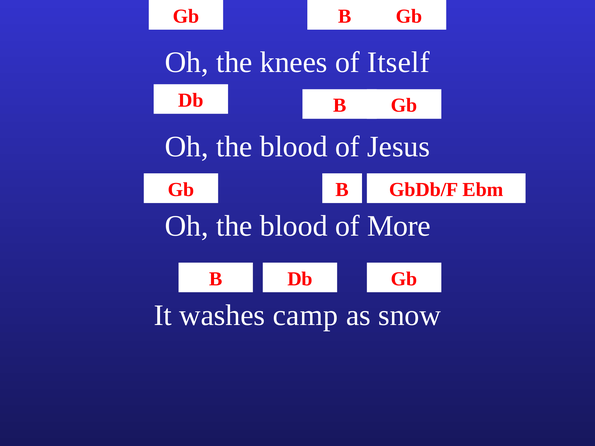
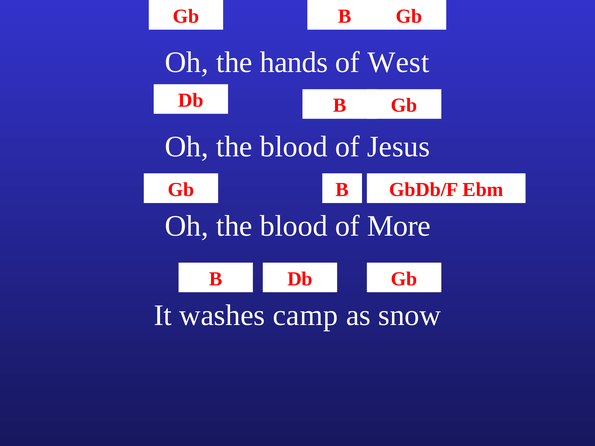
knees: knees -> hands (294, 62)
Itself: Itself -> West (398, 62)
